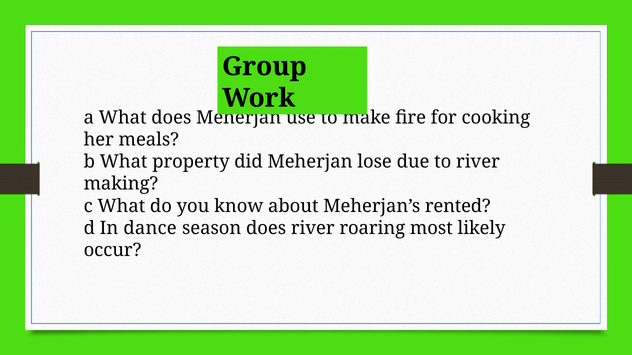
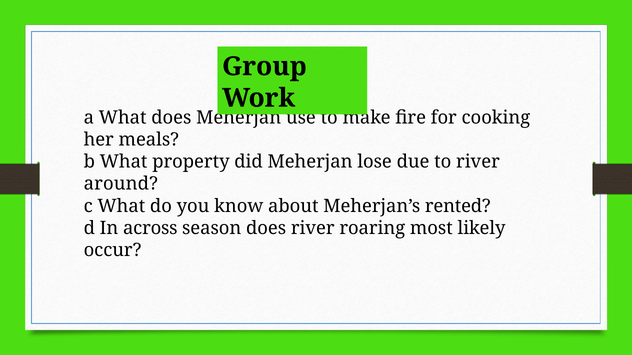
making: making -> around (121, 184)
dance: dance -> across (150, 228)
